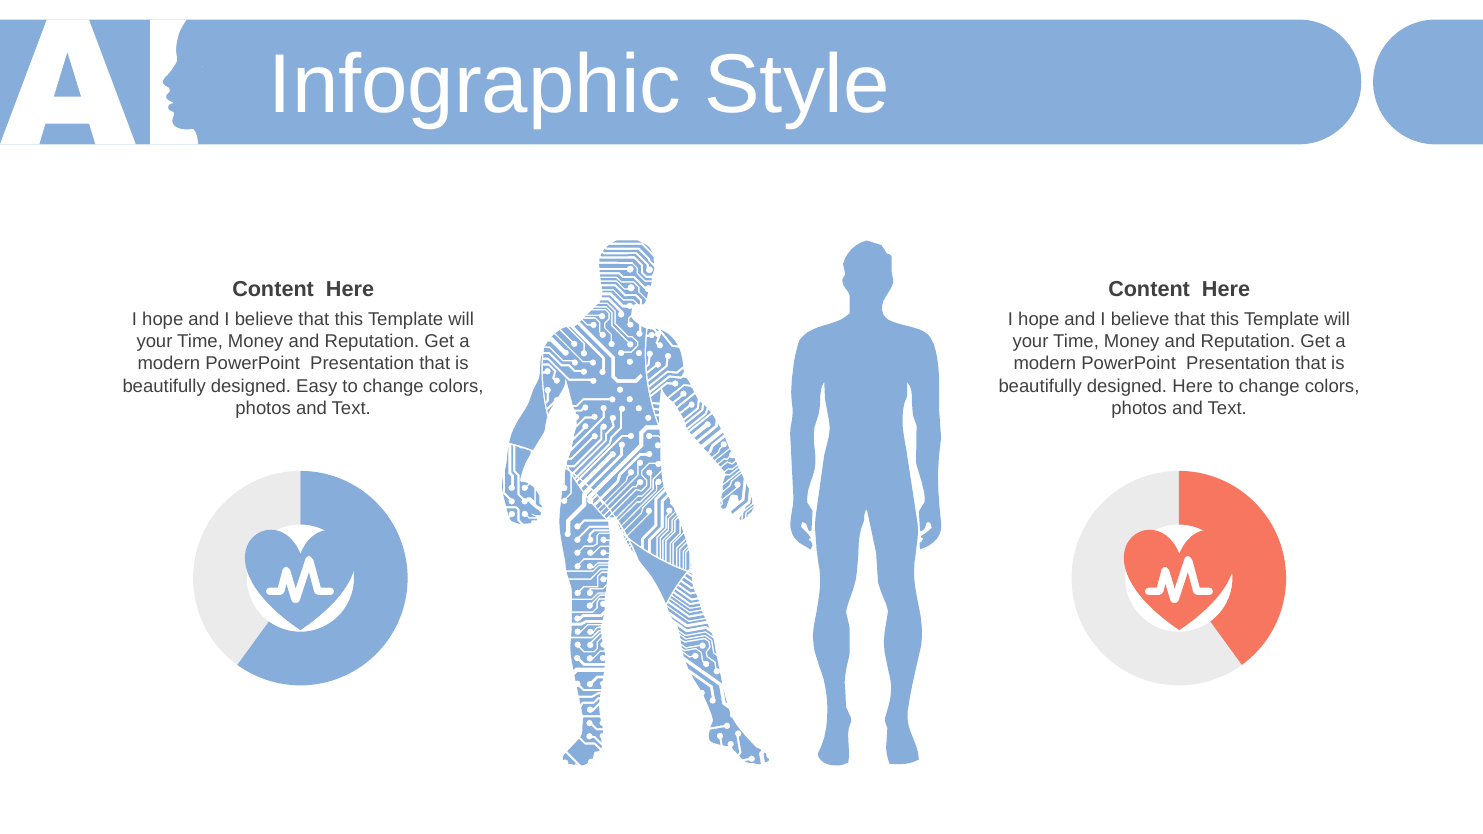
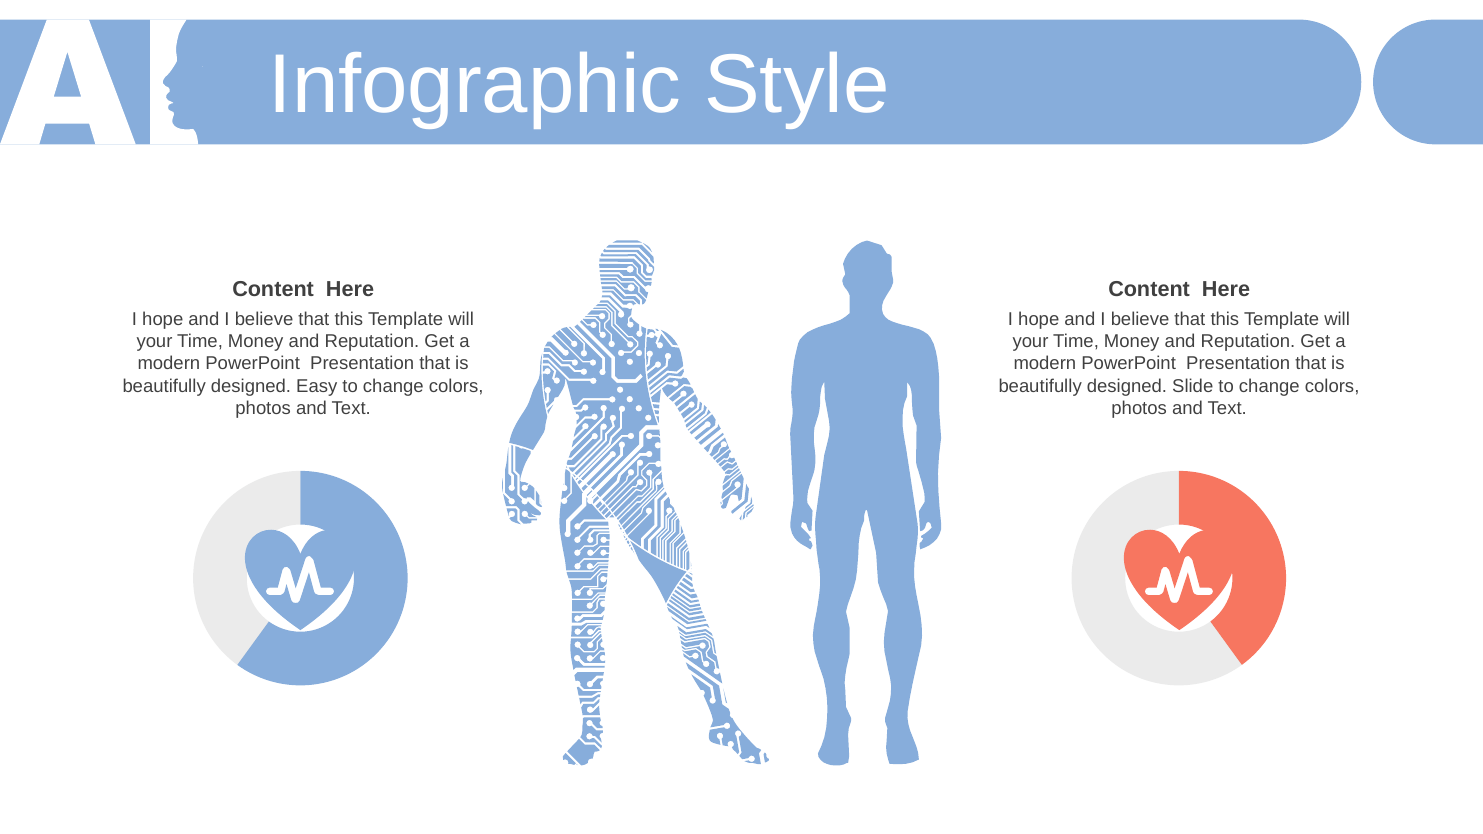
designed Here: Here -> Slide (1193, 386)
